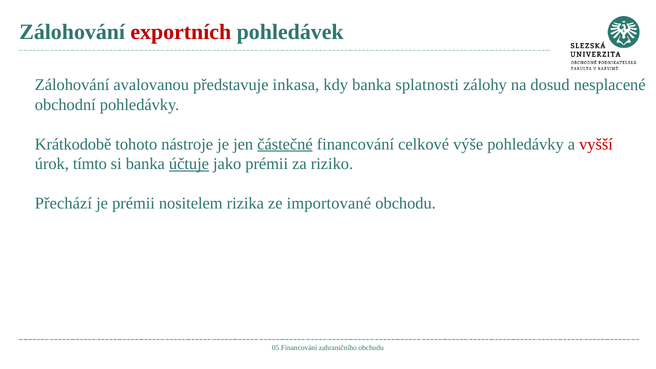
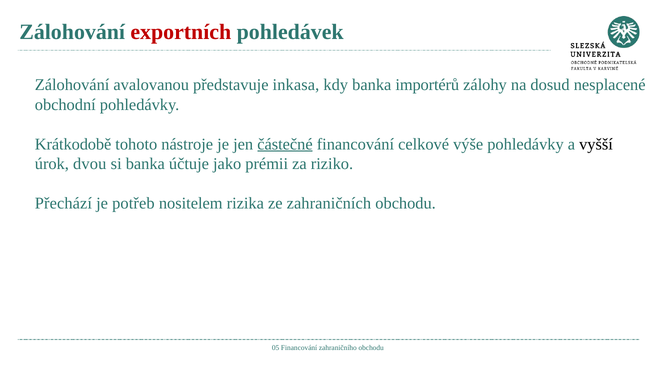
splatnosti: splatnosti -> importérů (427, 85)
vyšší colour: red -> black (596, 144)
tímto: tímto -> dvou (90, 164)
účtuje underline: present -> none (189, 164)
je prémii: prémii -> potřeb (133, 203)
importované: importované -> zahraničních (329, 203)
